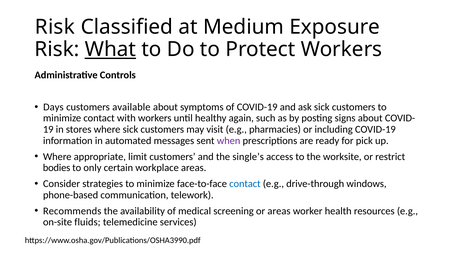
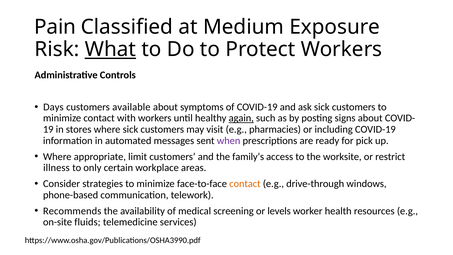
Risk: Risk -> Pain (55, 27)
again underline: none -> present (241, 118)
single’s: single’s -> family’s (248, 156)
bodies: bodies -> illness (56, 168)
contact colour: blue -> orange (245, 184)
or areas: areas -> levels (279, 211)
